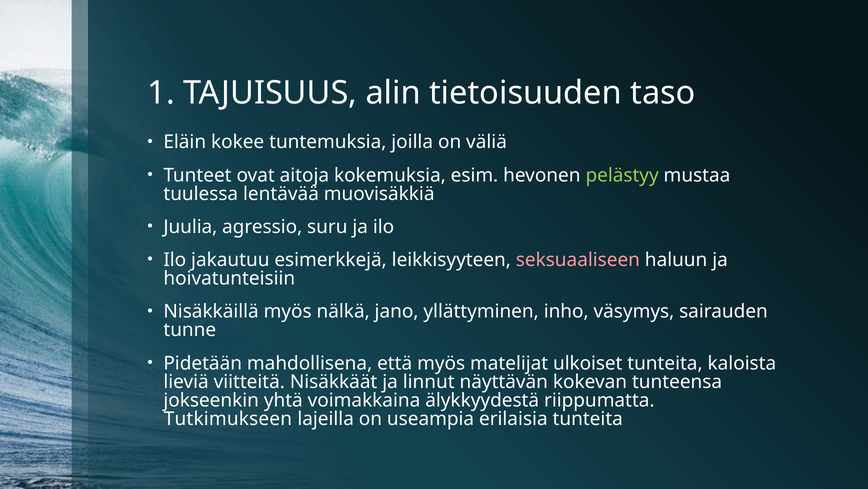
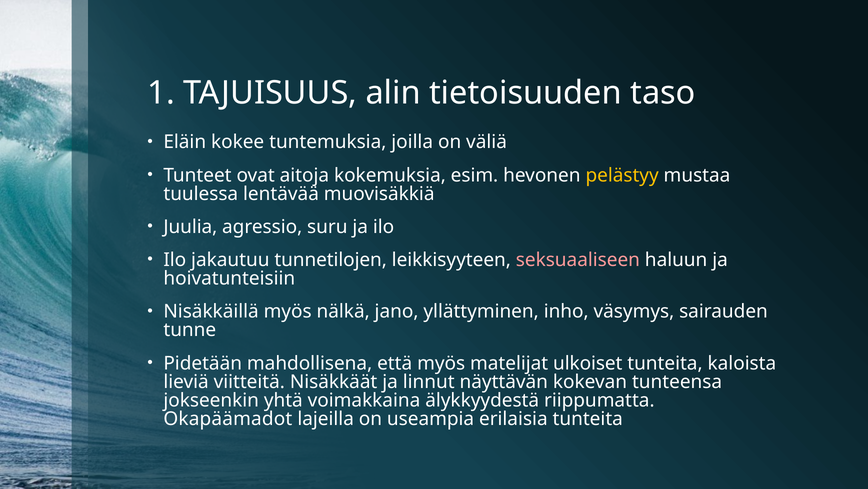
pelästyy colour: light green -> yellow (622, 175)
esimerkkejä: esimerkkejä -> tunnetilojen (331, 260)
Tutkimukseen: Tutkimukseen -> Okapäämadot (228, 418)
